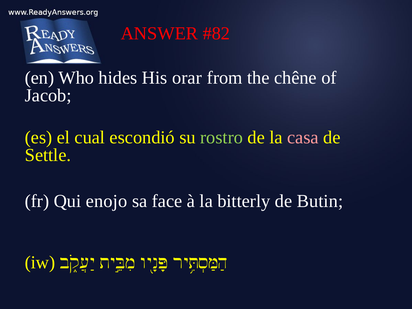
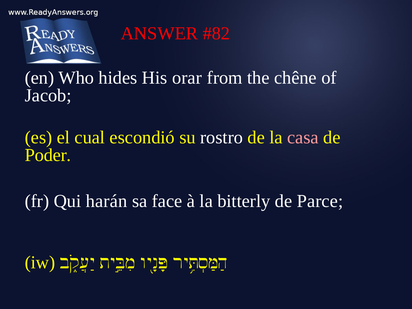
rostro colour: light green -> white (222, 138)
Settle: Settle -> Poder (48, 155)
enojo: enojo -> harán (107, 201)
Butin: Butin -> Parce (320, 201)
